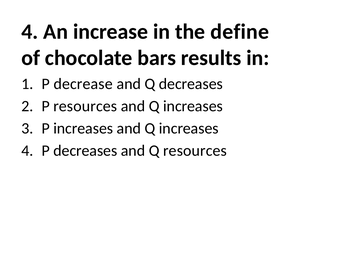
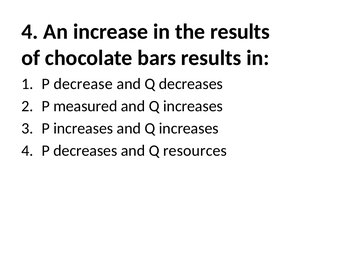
the define: define -> results (240, 32)
P resources: resources -> measured (85, 106)
